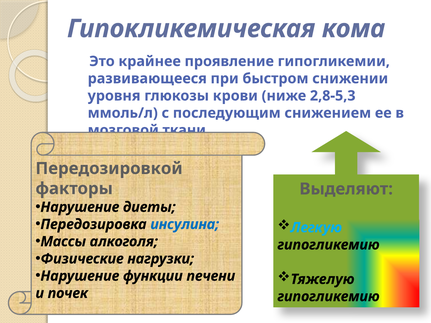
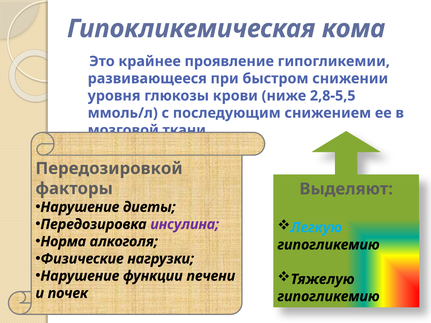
2,8-5,3: 2,8-5,3 -> 2,8-5,5 (333, 96)
инсулина colour: blue -> purple (185, 225)
Массы: Массы -> Норма (63, 242)
